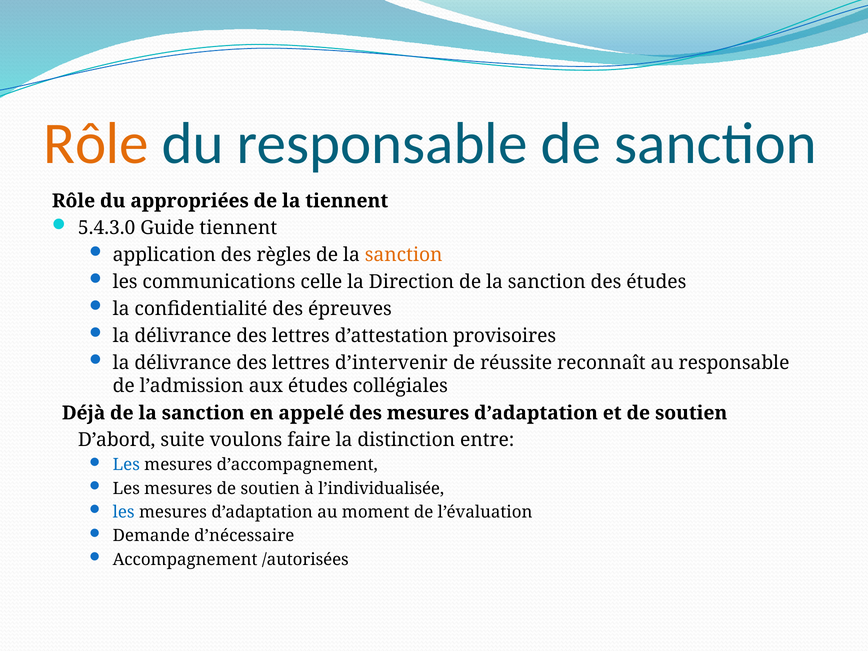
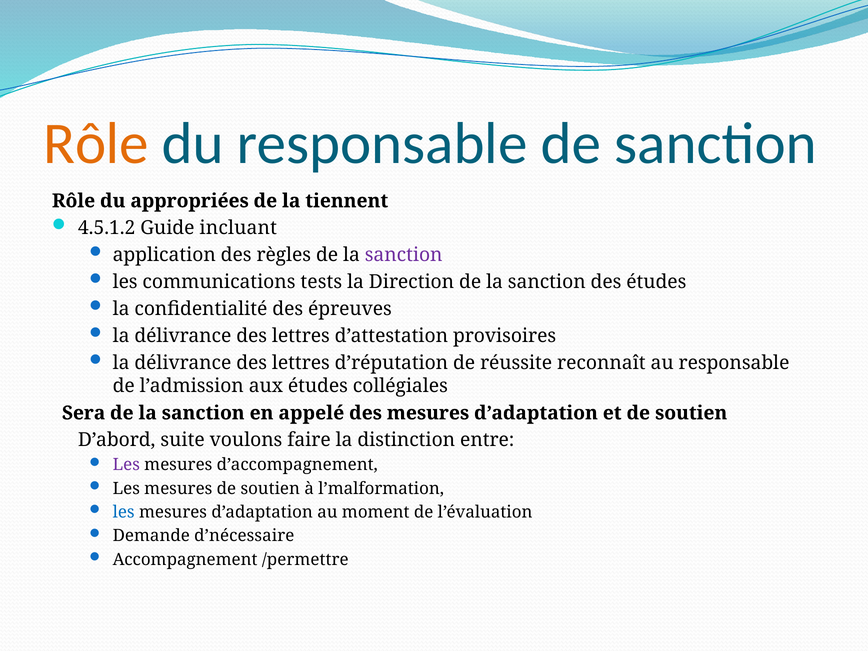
5.4.3.0: 5.4.3.0 -> 4.5.1.2 (107, 228)
Guide tiennent: tiennent -> incluant (238, 228)
sanction colour: orange -> purple (404, 255)
celle: celle -> tests (321, 282)
d’intervenir: d’intervenir -> d’réputation (391, 363)
Déjà: Déjà -> Sera (84, 413)
Les colour: blue -> purple (126, 465)
l’individualisée: l’individualisée -> l’malformation (381, 489)
/autorisées: /autorisées -> /permettre (305, 560)
